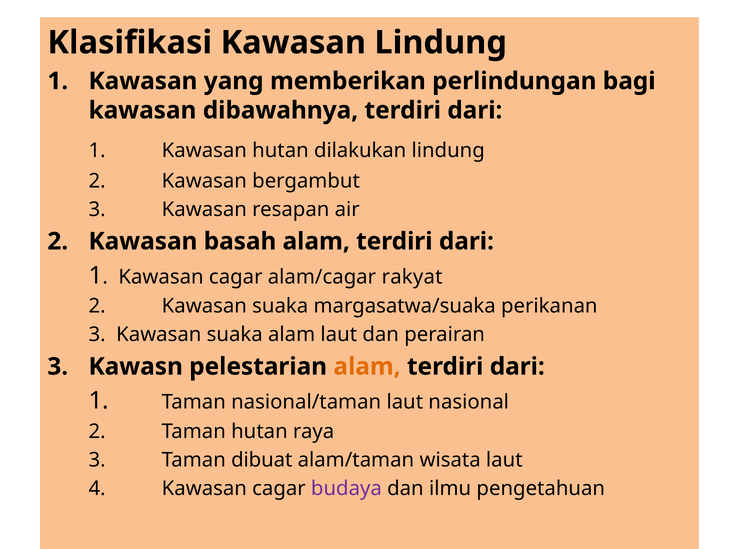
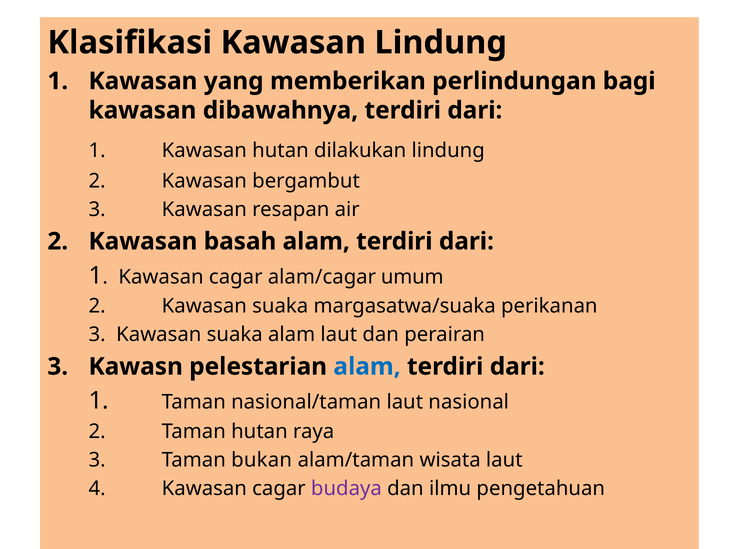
rakyat: rakyat -> umum (412, 277)
alam colour: orange -> blue (367, 367)
dibuat: dibuat -> bukan (262, 460)
